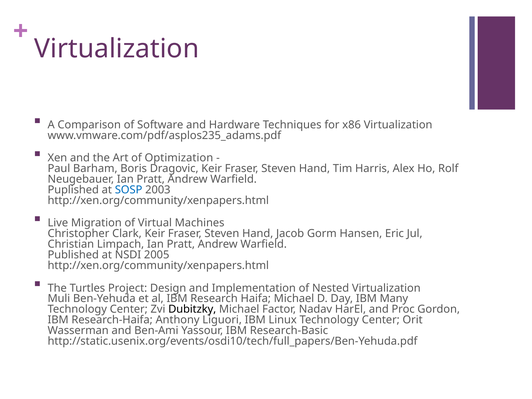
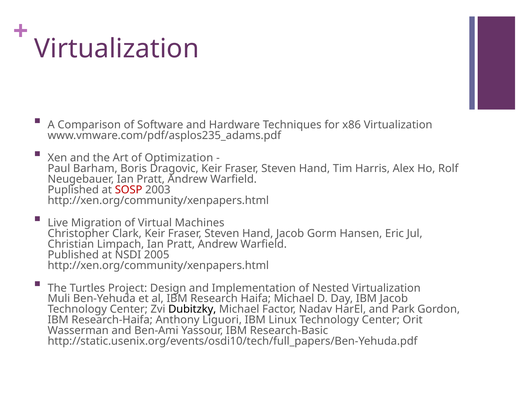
SOSP colour: blue -> red (129, 190)
IBM Many: Many -> Jacob (394, 299)
Proc: Proc -> Park (403, 309)
